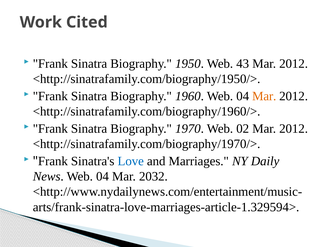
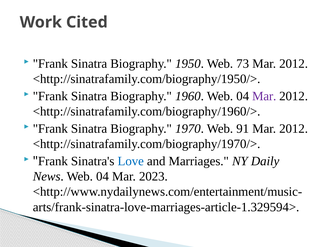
43: 43 -> 73 (243, 63)
Mar colour: orange -> purple (264, 96)
02: 02 -> 91 (243, 128)
2032: 2032 -> 2023 (153, 176)
